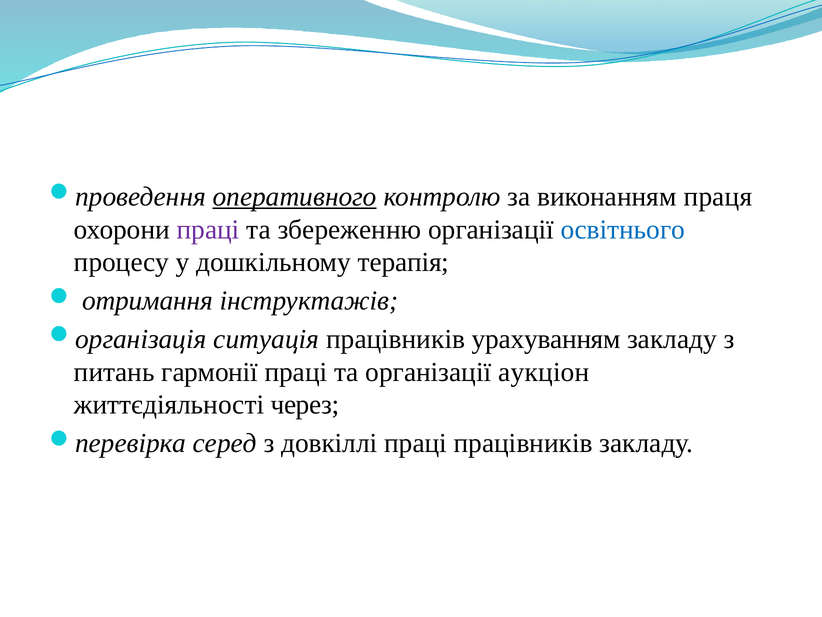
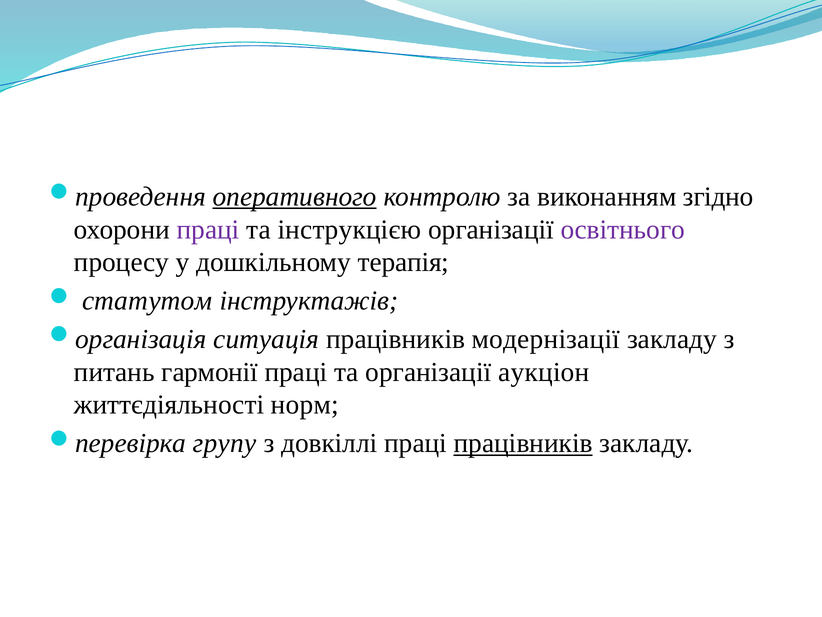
праця: праця -> згідно (718, 196)
збереженню: збереженню -> інструкцією (349, 229)
освітнього colour: blue -> purple (623, 229)
отримання: отримання -> статутом (147, 300)
урахуванням: урахуванням -> модернізації (546, 339)
через: через -> норм (305, 405)
серед: серед -> групу (225, 443)
працівників underline: none -> present (523, 443)
